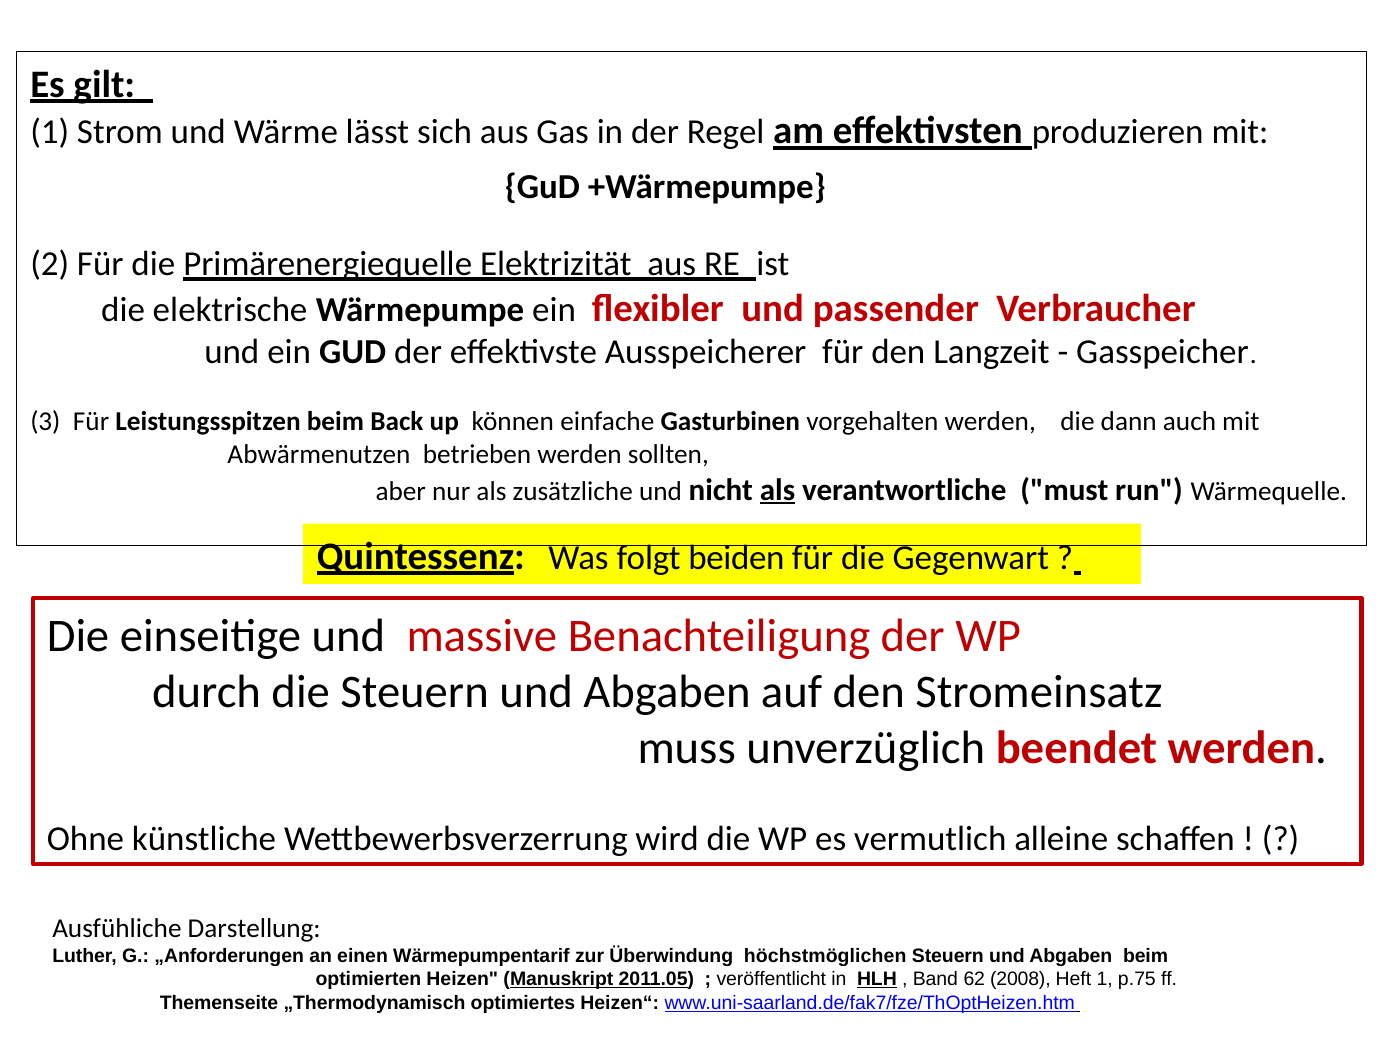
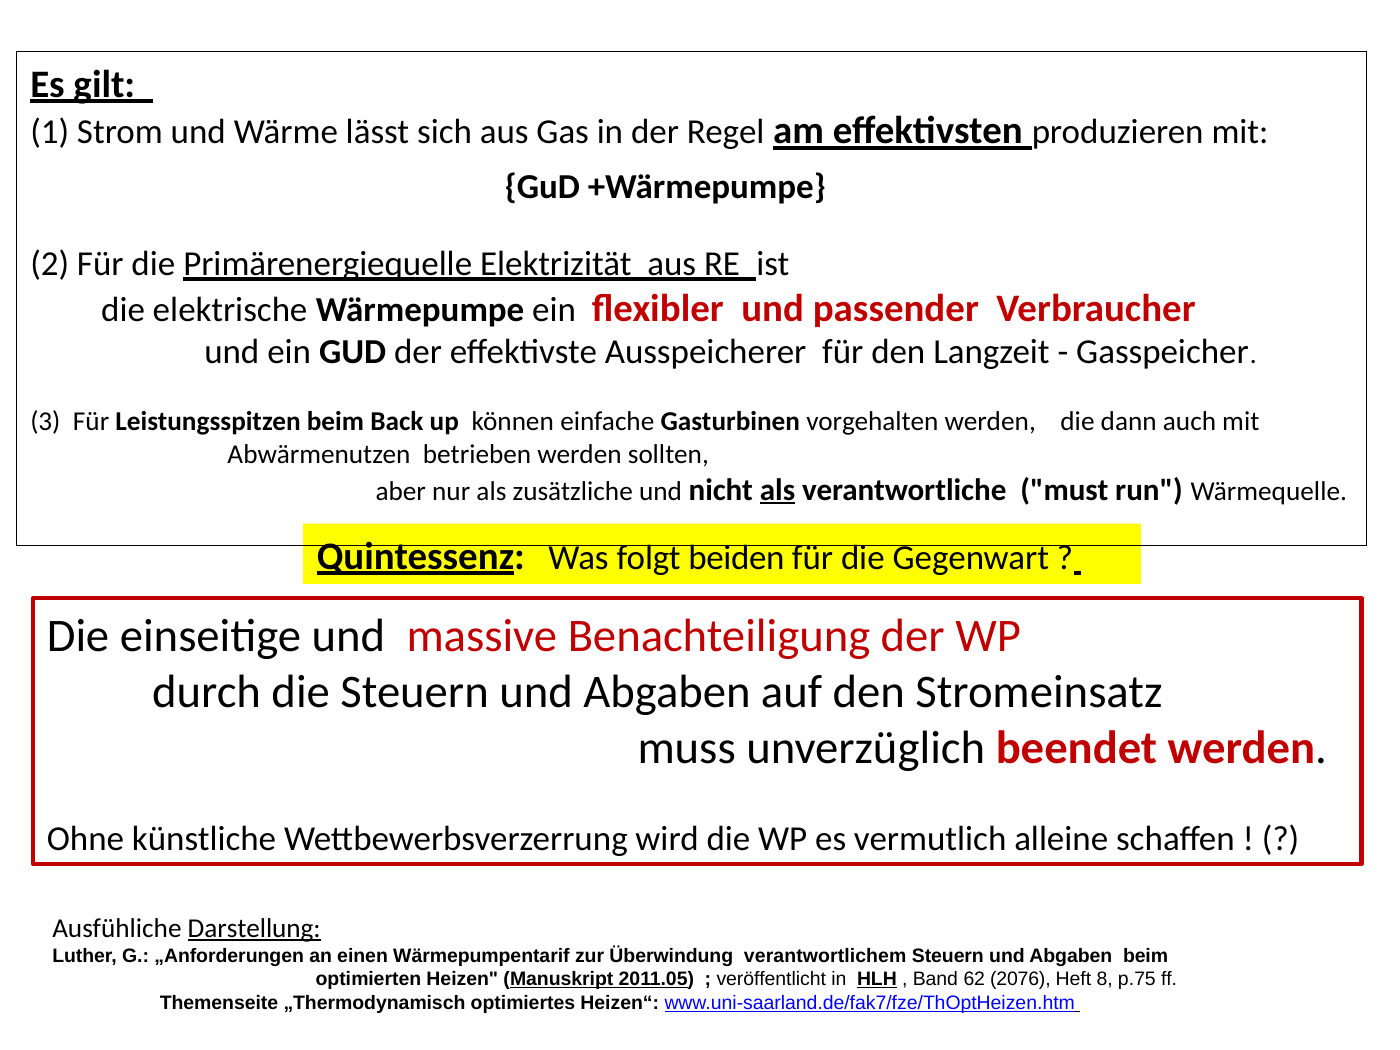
Darstellung underline: none -> present (254, 928)
höchstmöglichen: höchstmöglichen -> verantwortlichem (825, 956)
2008: 2008 -> 2076 (1020, 979)
Heft 1: 1 -> 8 (1105, 979)
